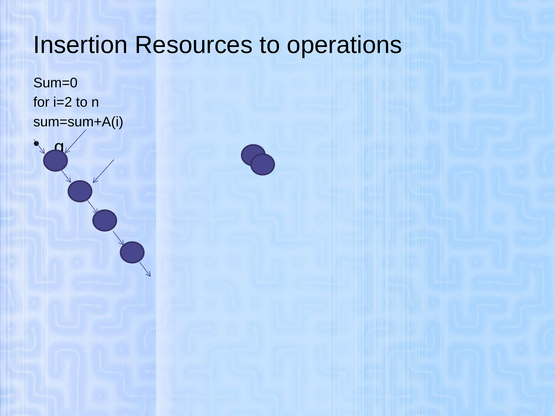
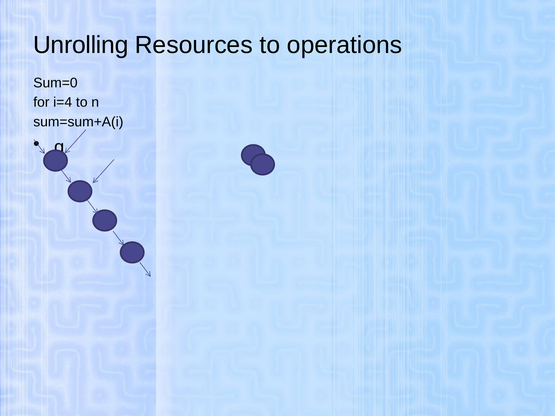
Insertion: Insertion -> Unrolling (81, 45)
i=2: i=2 -> i=4 (63, 102)
